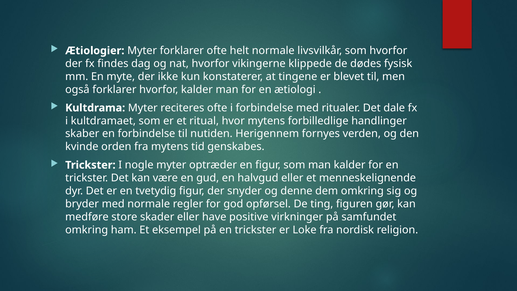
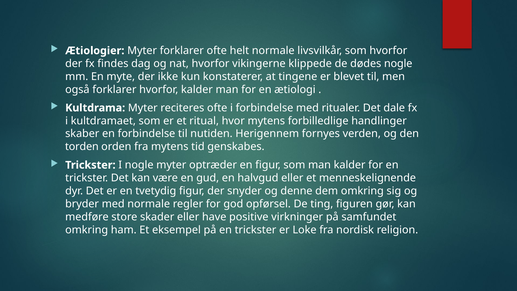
dødes fysisk: fysisk -> nogle (398, 64)
kvinde: kvinde -> torden (82, 147)
